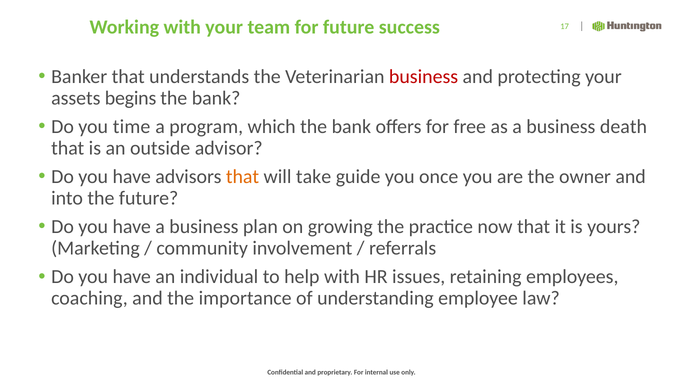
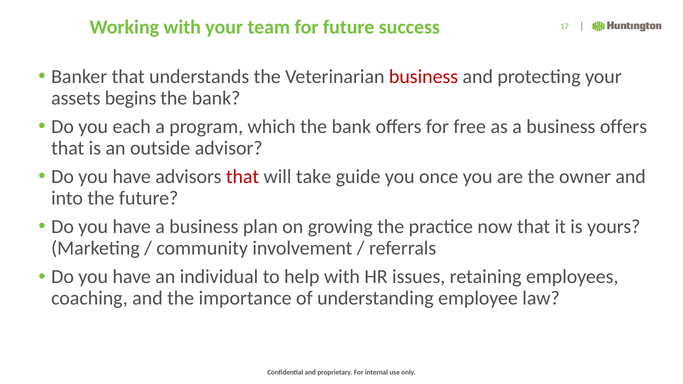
time: time -> each (132, 127)
business death: death -> offers (623, 127)
that colour: orange -> red (243, 177)
